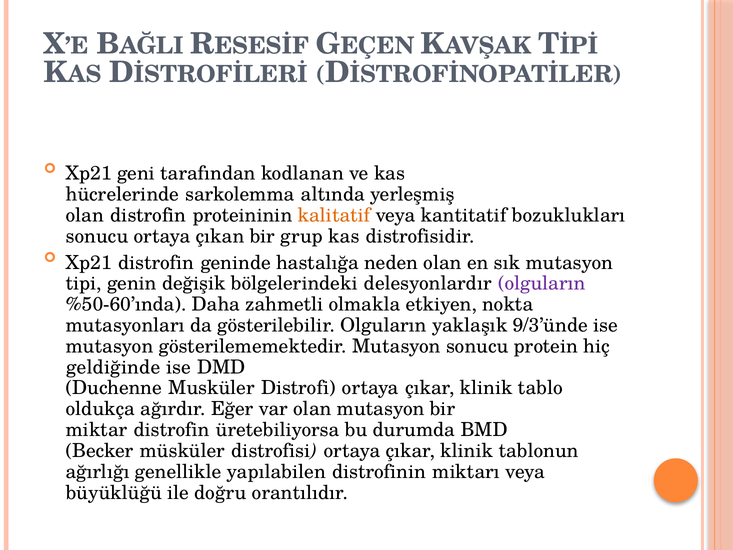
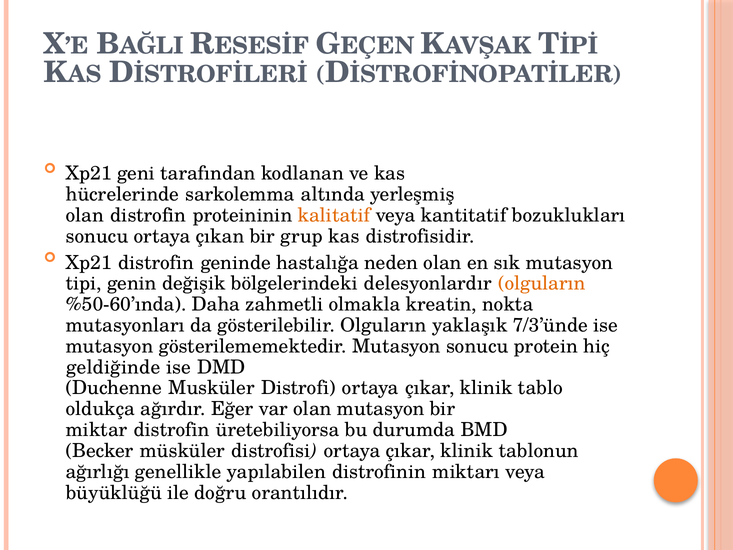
olguların colour: purple -> orange (542, 283)
etkiyen: etkiyen -> kreatin (441, 304)
9/3’ünde: 9/3’ünde -> 7/3’ünde (550, 325)
